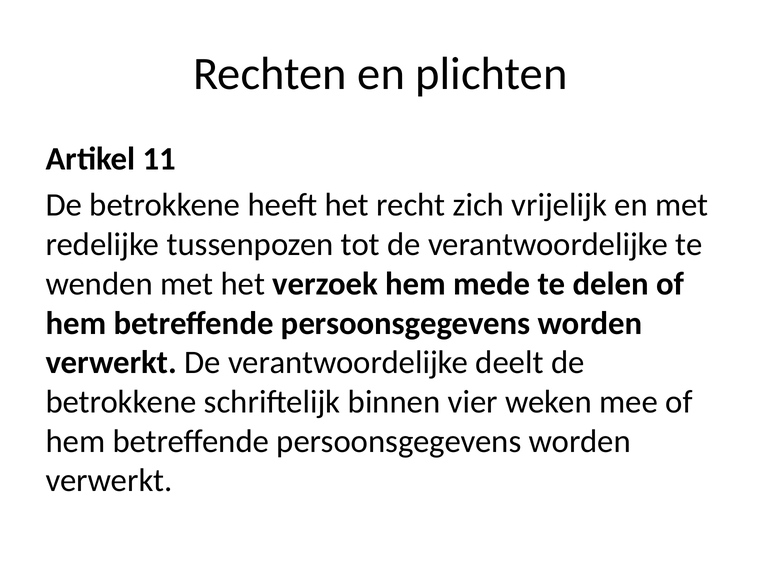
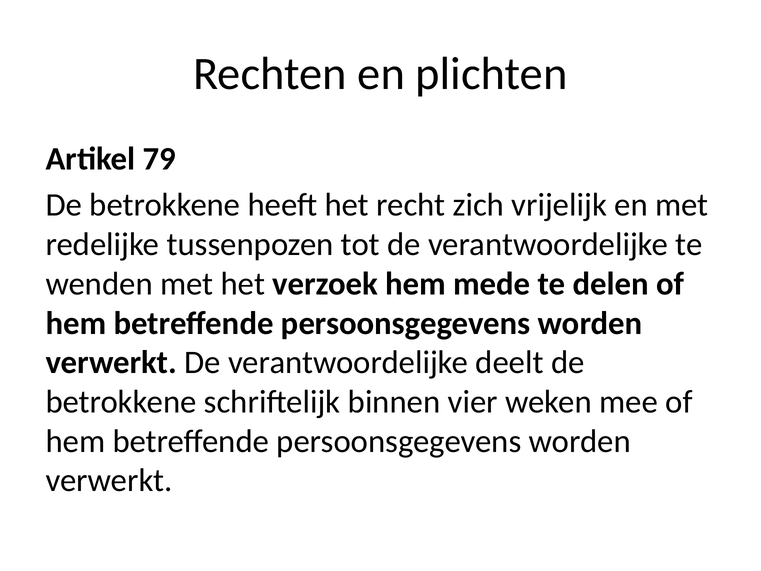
11: 11 -> 79 (159, 159)
